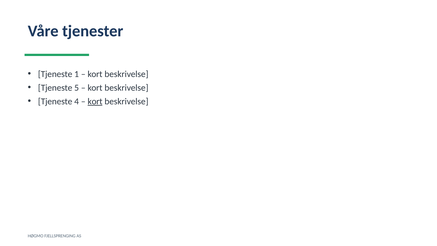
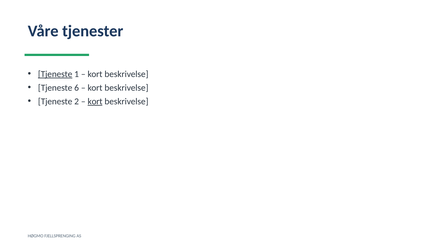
Tjeneste underline: none -> present (55, 74)
5: 5 -> 6 (77, 88)
4: 4 -> 2 (77, 101)
